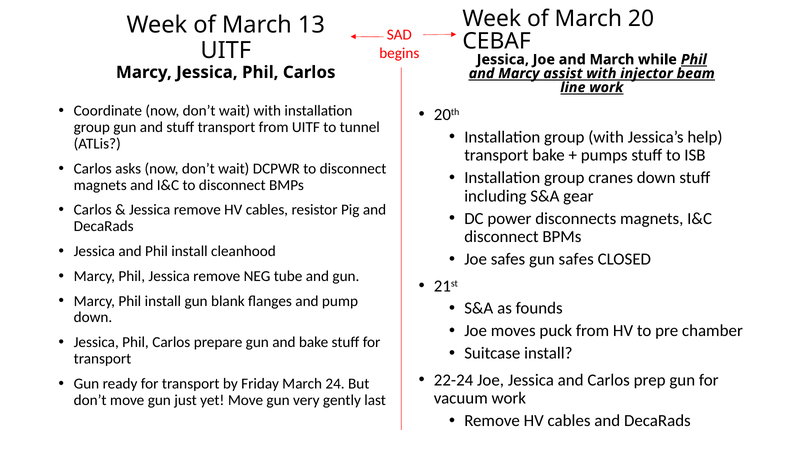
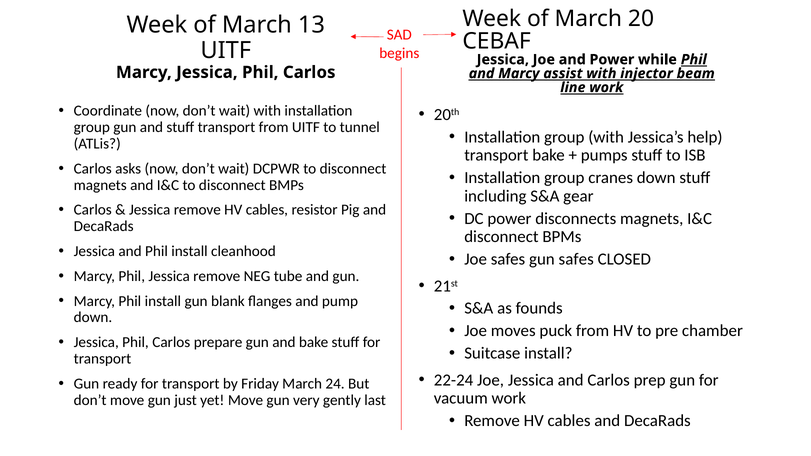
and March: March -> Power (612, 60)
